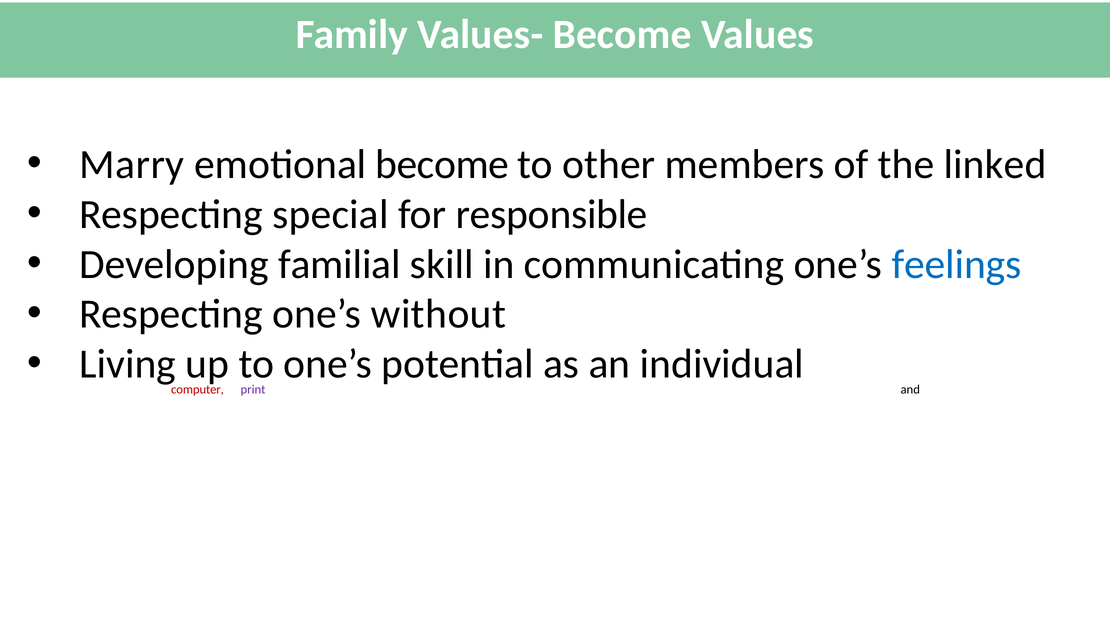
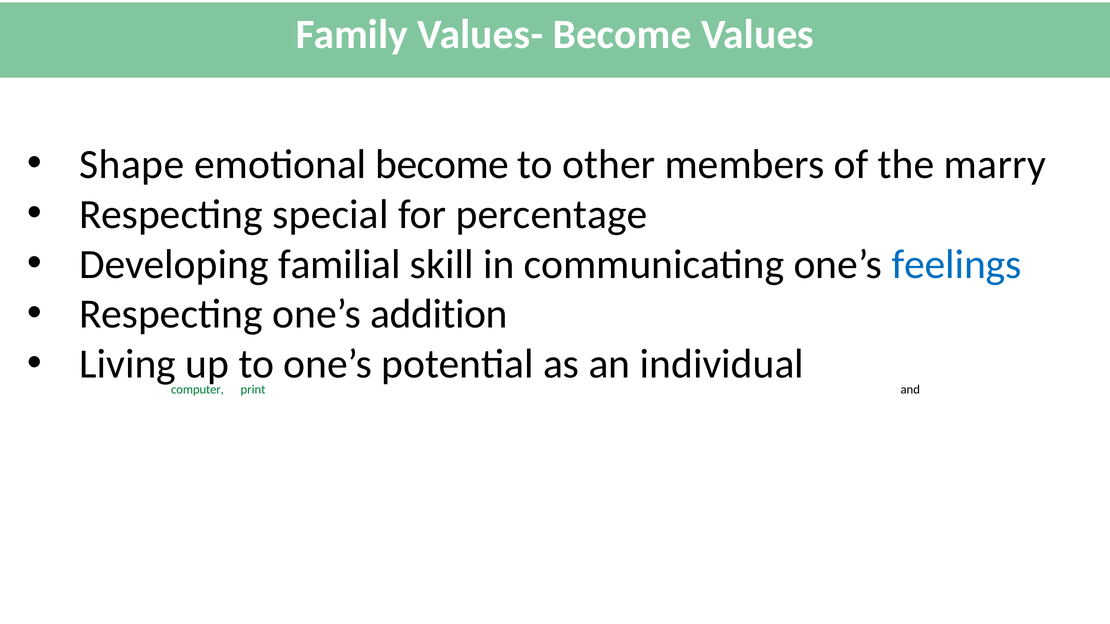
Marry: Marry -> Shape (132, 165)
linked: linked -> marry (995, 165)
responsible: responsible -> percentage (552, 215)
without: without -> addition (439, 314)
computer colour: red -> green (197, 390)
print colour: purple -> green (253, 390)
